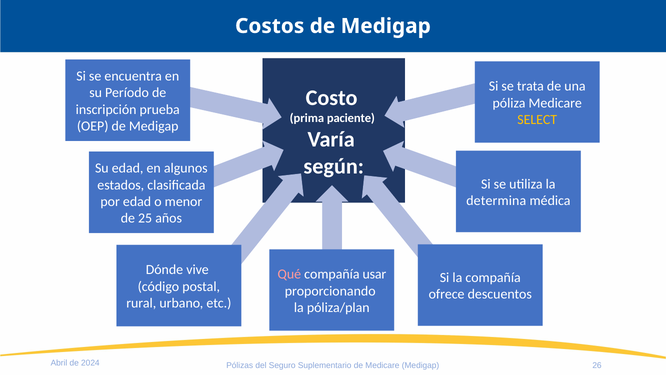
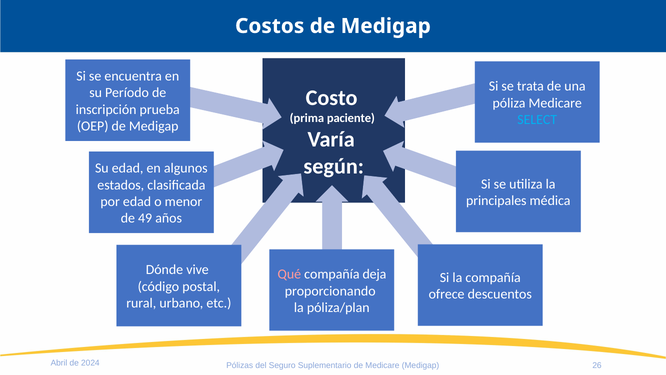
SELECT colour: yellow -> light blue (537, 120)
determina: determina -> principales (496, 201)
25: 25 -> 49 (145, 218)
usar: usar -> deja (374, 274)
